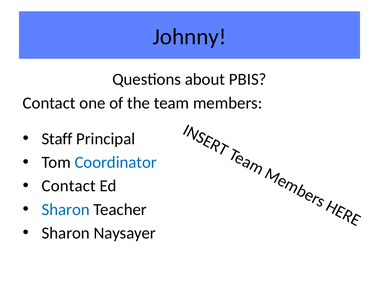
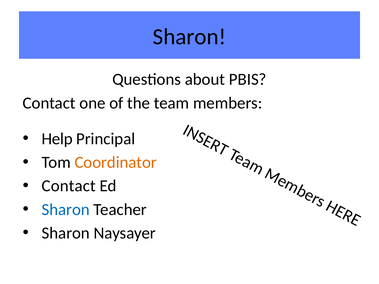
Johnny: Johnny -> Sharon (189, 37)
Staff: Staff -> Help (57, 139)
Coordinator colour: blue -> orange (116, 162)
